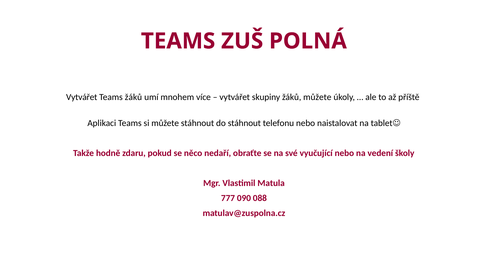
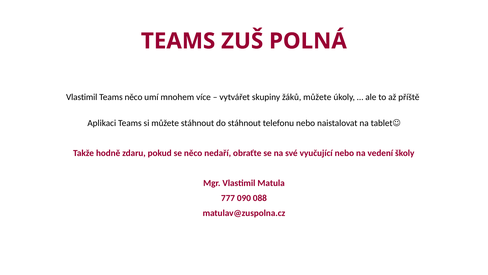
Vytvářet: Vytvářet -> Vlastimil (82, 97)
Teams žáků: žáků -> něco (134, 97)
